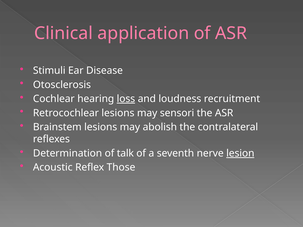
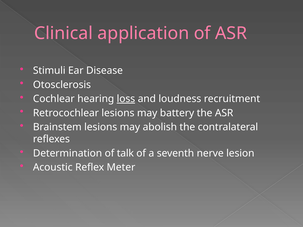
sensori: sensori -> battery (177, 113)
lesion underline: present -> none (240, 153)
Those: Those -> Meter (121, 168)
